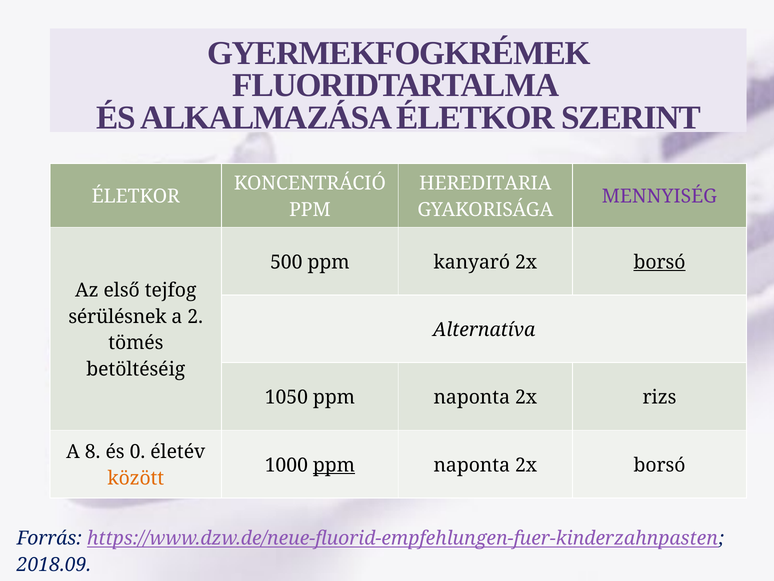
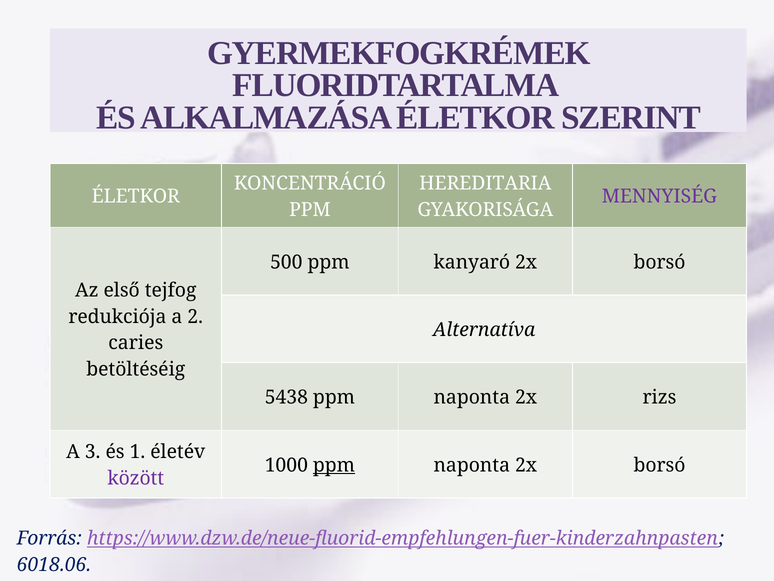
borsó underline: present -> none (659, 262)
sérülésnek: sérülésnek -> redukciója (117, 316)
tömés: tömés -> caries (136, 343)
1050: 1050 -> 5438 (286, 397)
8: 8 -> 3 (93, 452)
0: 0 -> 1 (137, 452)
között colour: orange -> purple (136, 478)
2018.09: 2018.09 -> 6018.06 (54, 564)
